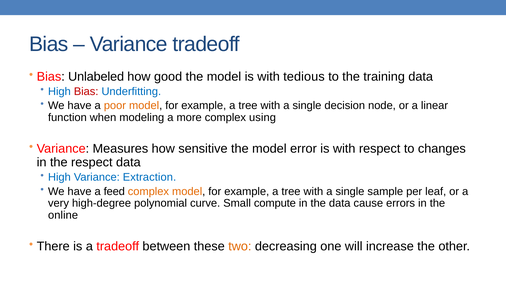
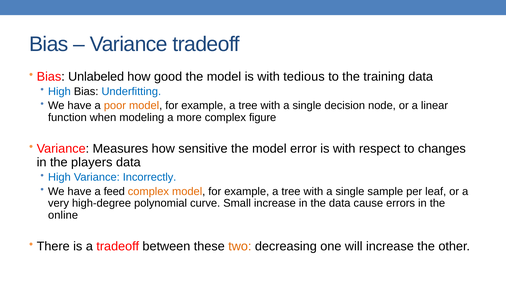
Bias colour: red -> black (86, 92)
using: using -> figure (263, 118)
the respect: respect -> players (92, 163)
Extraction: Extraction -> Incorrectly (150, 178)
Small compute: compute -> increase (275, 204)
